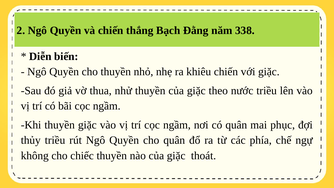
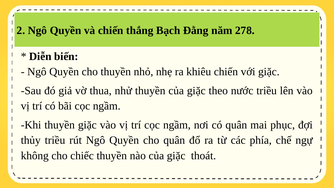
338: 338 -> 278 (245, 30)
